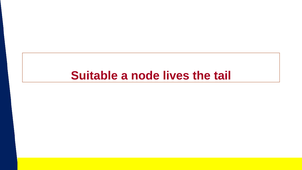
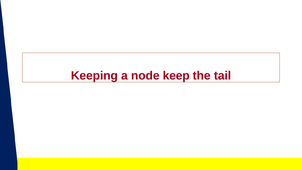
Suitable: Suitable -> Keeping (94, 76)
lives: lives -> keep (176, 76)
